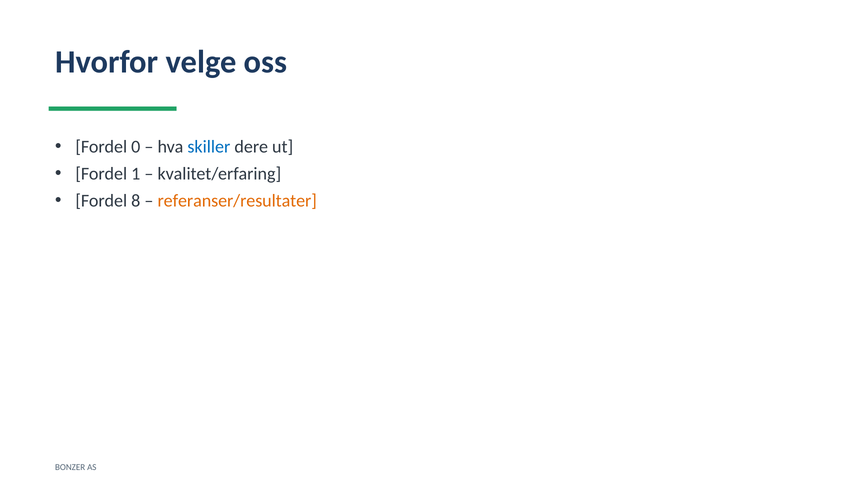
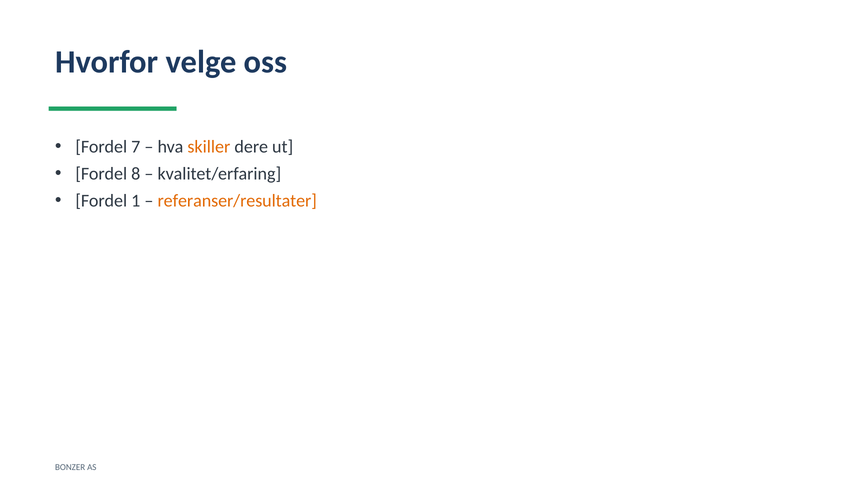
0: 0 -> 7 (136, 147)
skiller colour: blue -> orange (209, 147)
1: 1 -> 8 (136, 174)
8: 8 -> 1 (136, 201)
